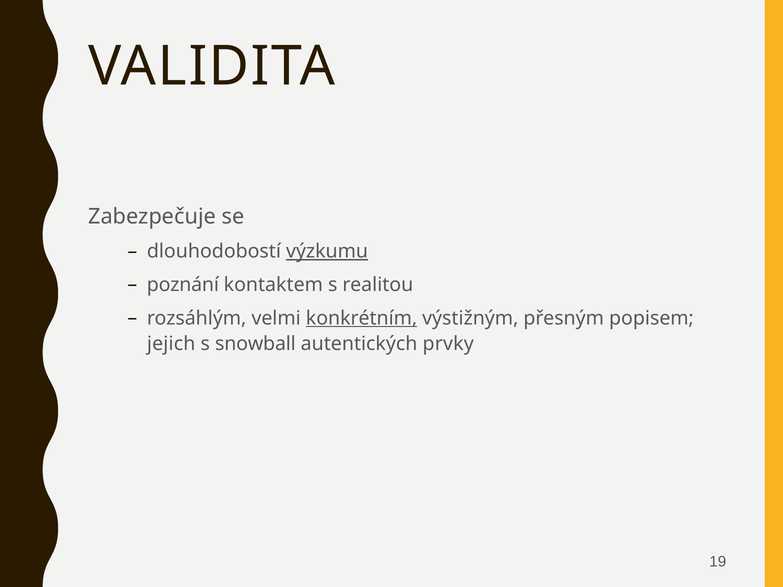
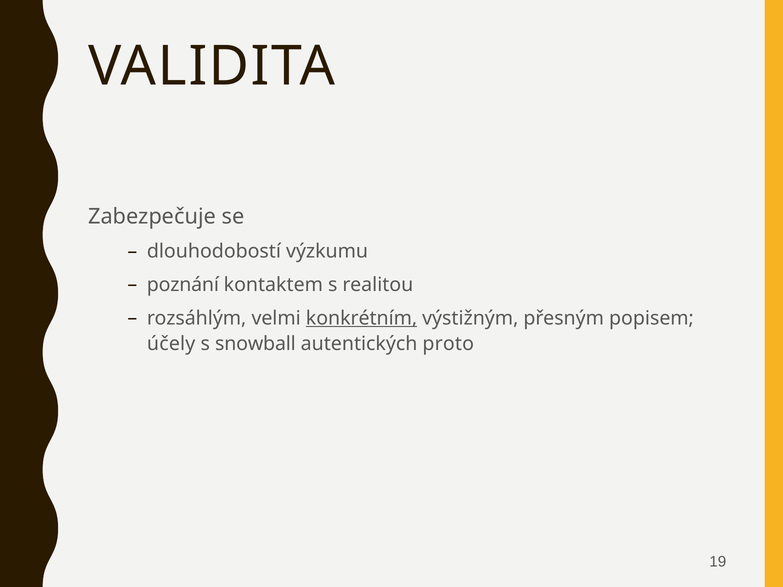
výzkumu underline: present -> none (327, 251)
jejich: jejich -> účely (171, 344)
prvky: prvky -> proto (448, 344)
